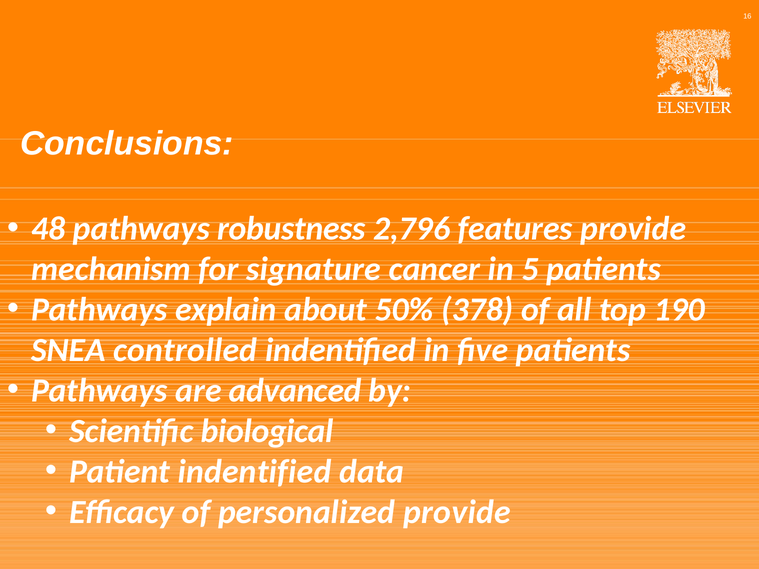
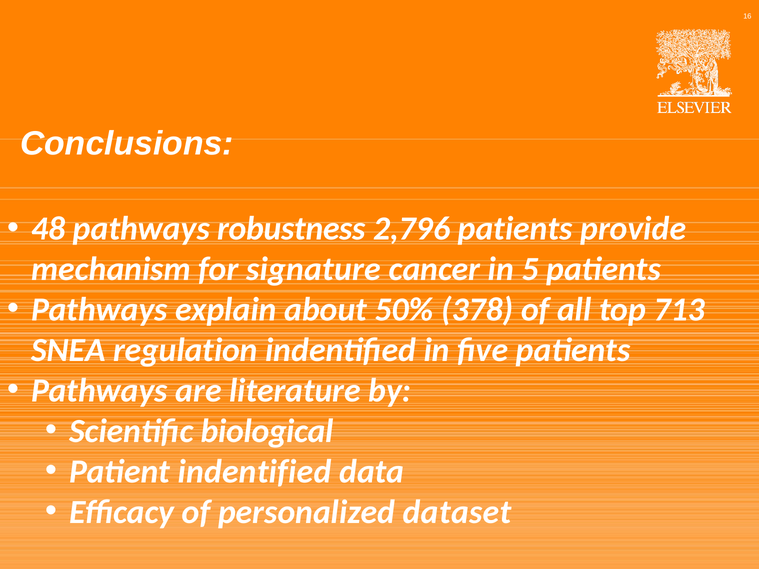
2,796 features: features -> patients (515, 229)
190: 190 -> 713 (679, 310)
controlled: controlled -> regulation (185, 350)
advanced: advanced -> literature (295, 391)
personalized provide: provide -> dataset (457, 512)
